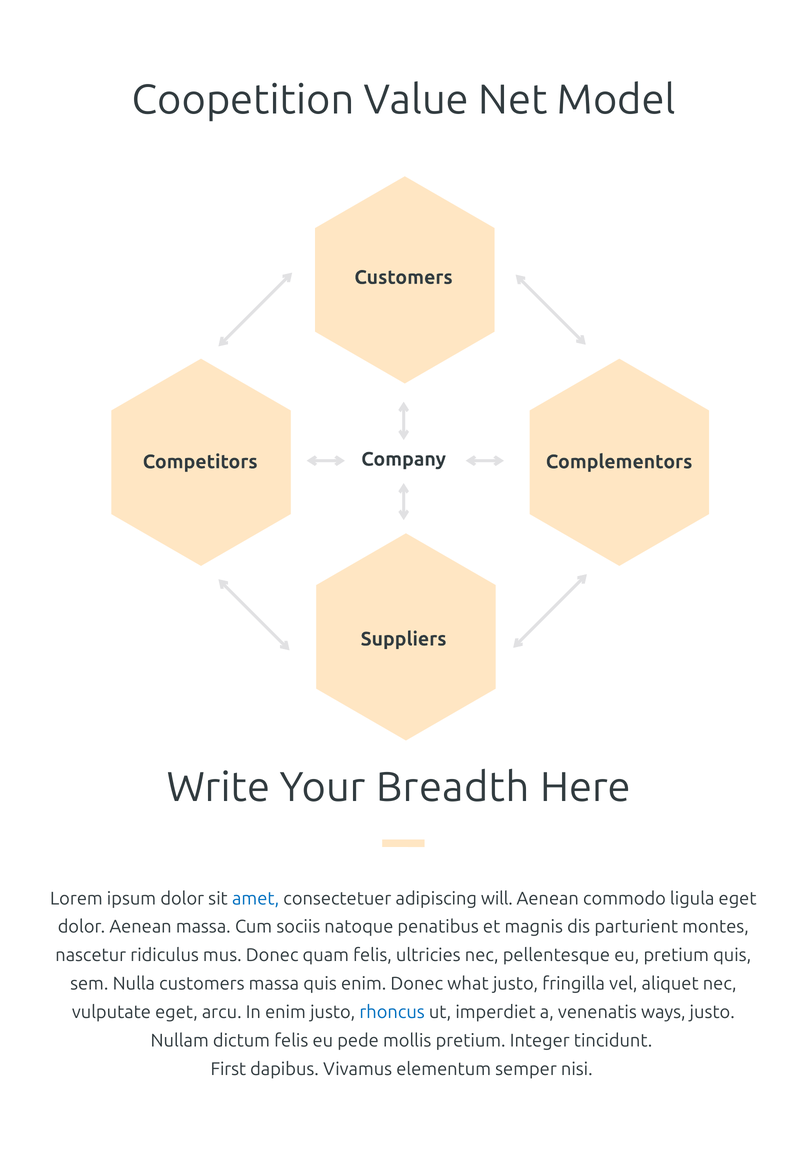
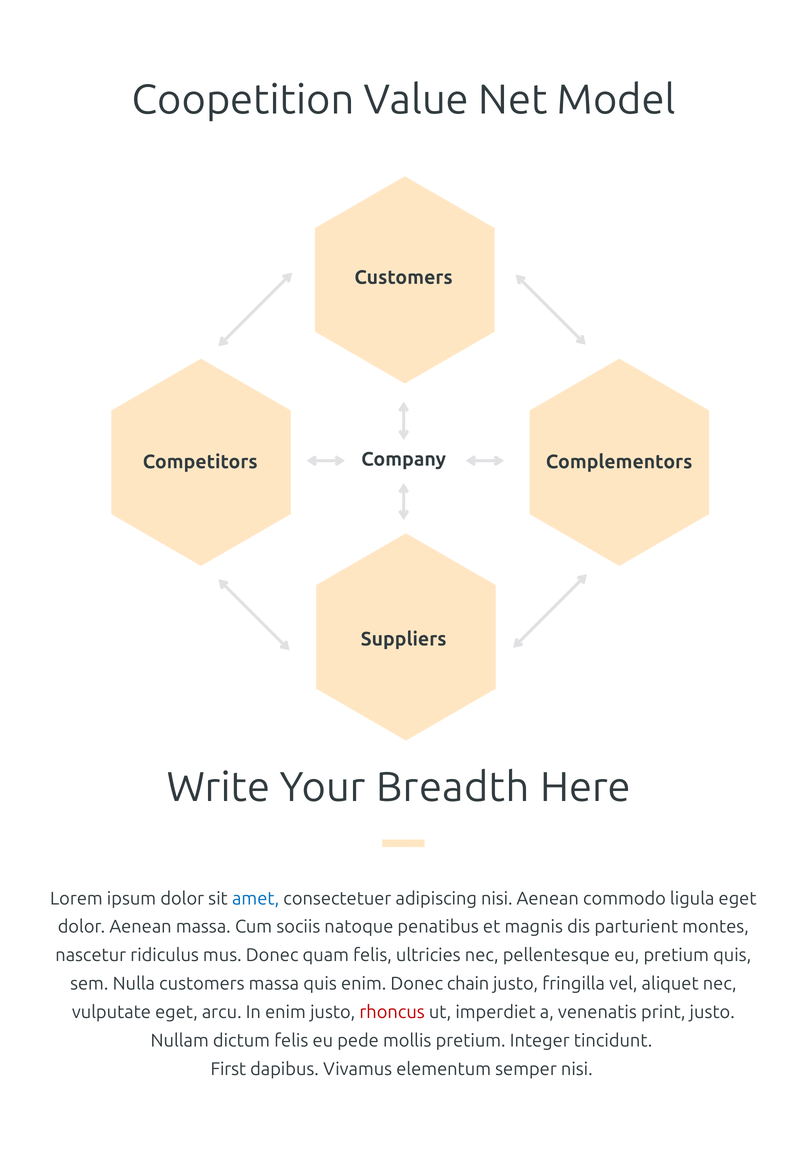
adipiscing will: will -> nisi (497, 899)
what: what -> chain (468, 984)
rhoncus colour: blue -> red (392, 1012)
ways: ways -> print (663, 1012)
